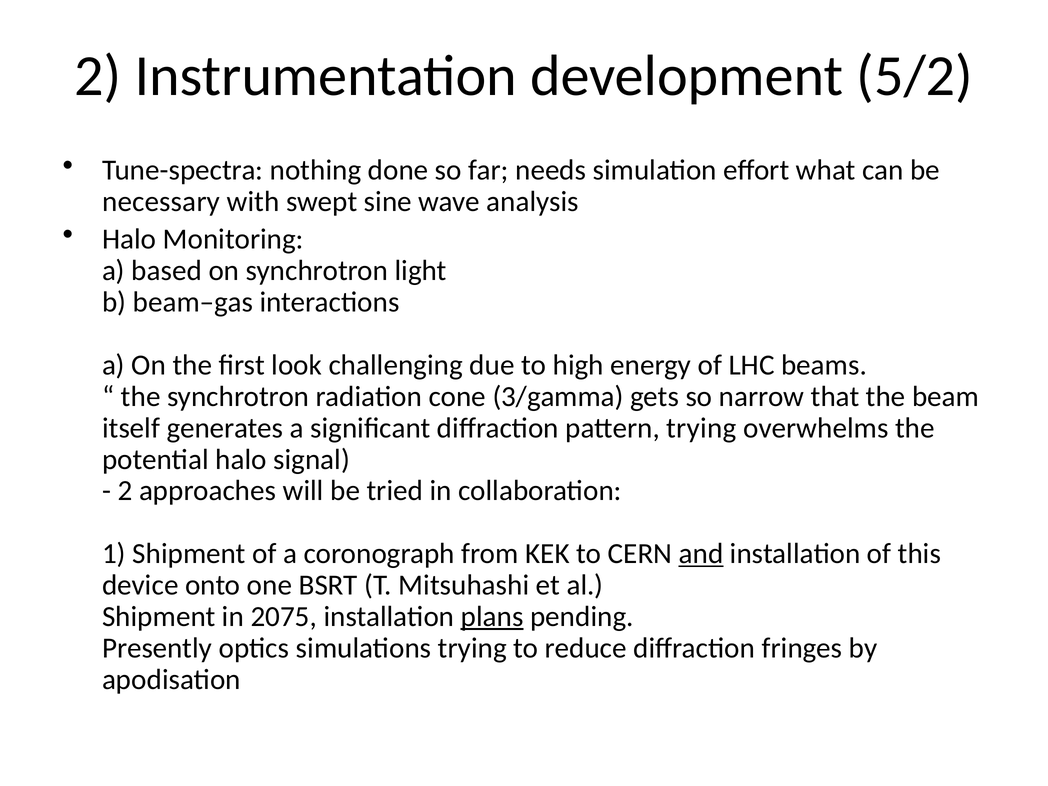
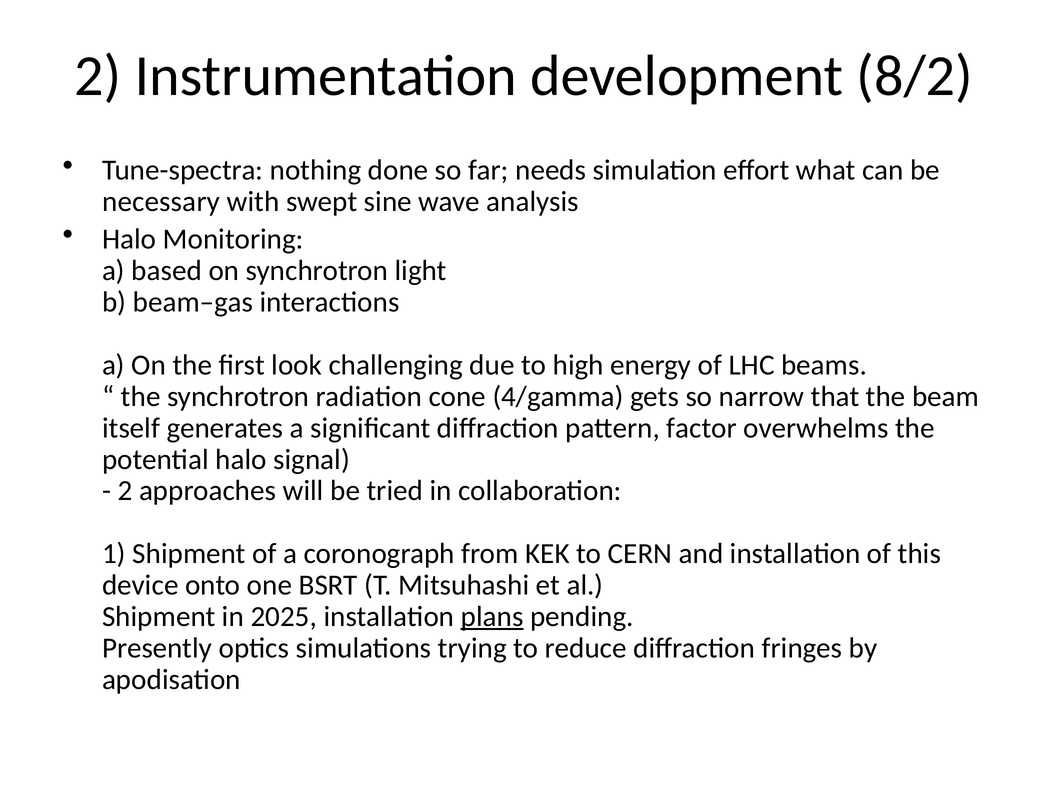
5/2: 5/2 -> 8/2 (915, 76)
3/gamma: 3/gamma -> 4/gamma (558, 397)
pattern trying: trying -> factor (702, 428)
and underline: present -> none (701, 554)
2075: 2075 -> 2025 (284, 617)
